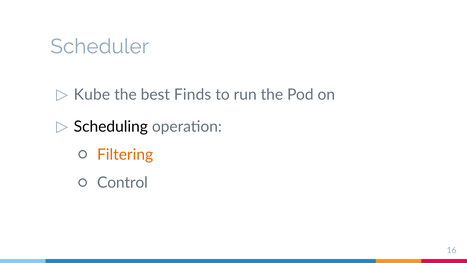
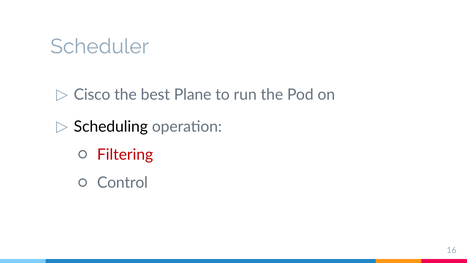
Kube: Kube -> Cisco (92, 95)
Finds: Finds -> Plane (193, 95)
Filtering colour: orange -> red (125, 155)
